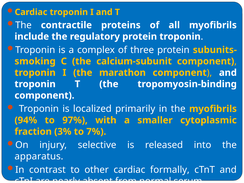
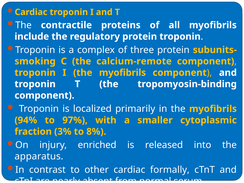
calcium-subunit: calcium-subunit -> calcium-remote (134, 61)
I the marathon: marathon -> myofibrils (122, 73)
7%: 7% -> 8% (96, 132)
selective: selective -> enriched (97, 145)
